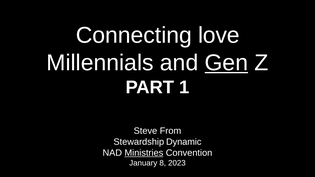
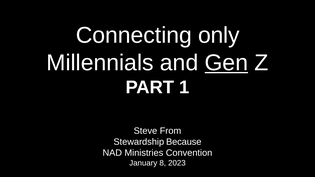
love: love -> only (219, 35)
Dynamic: Dynamic -> Because (184, 142)
Ministries underline: present -> none (144, 153)
